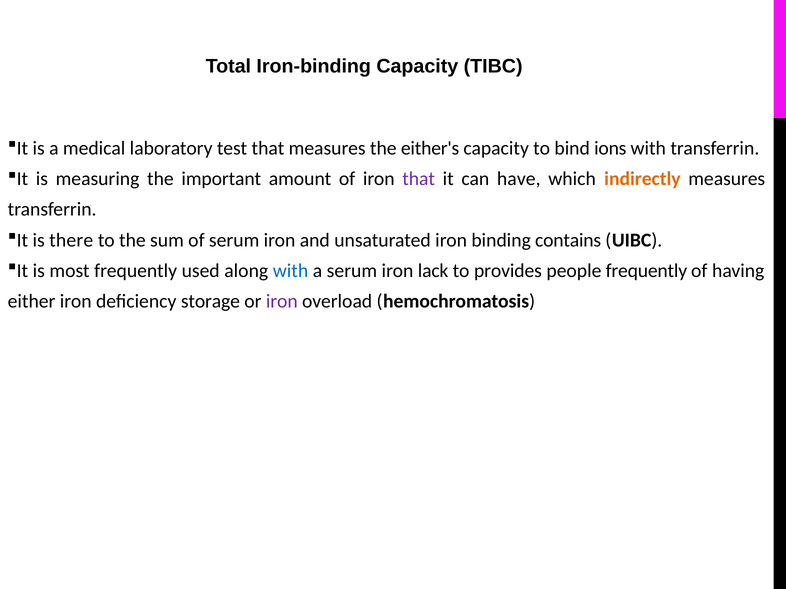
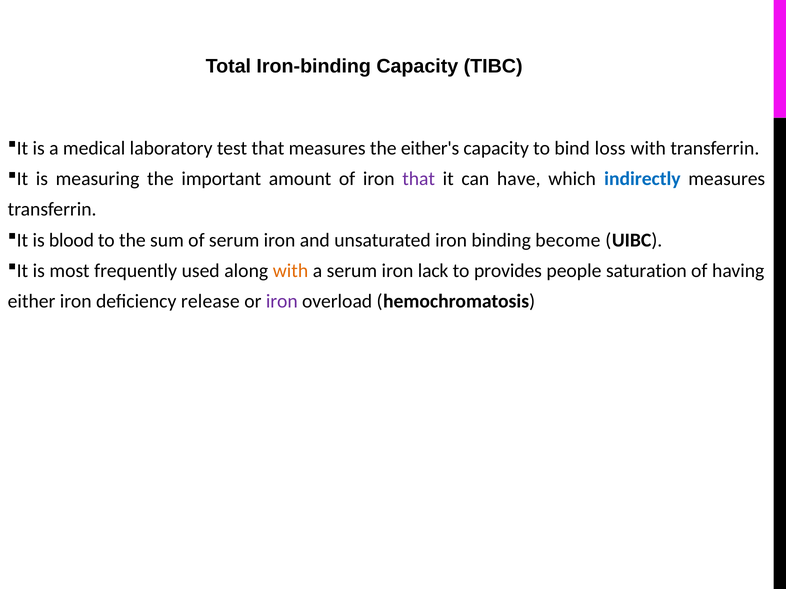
ions: ions -> loss (610, 148)
indirectly colour: orange -> blue (642, 179)
there: there -> blood (71, 240)
contains: contains -> become (568, 240)
with colour: blue -> orange (291, 271)
people frequently: frequently -> saturation (646, 271)
storage: storage -> release (210, 302)
